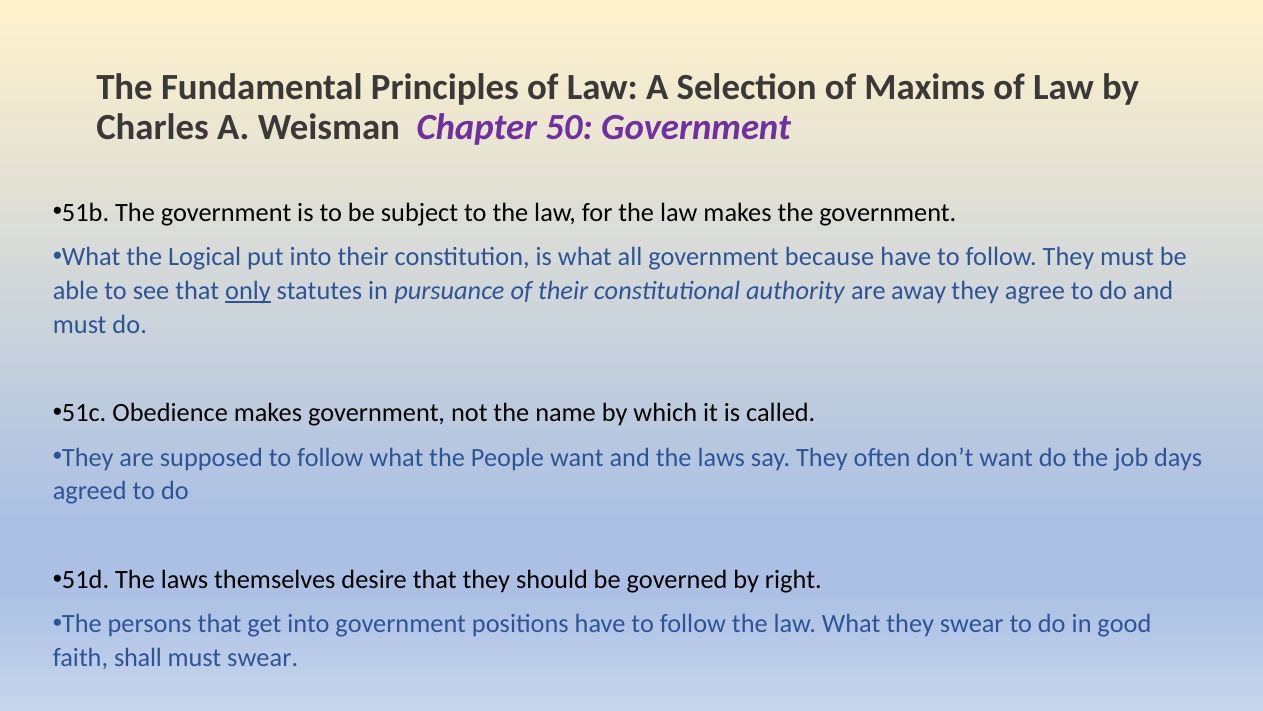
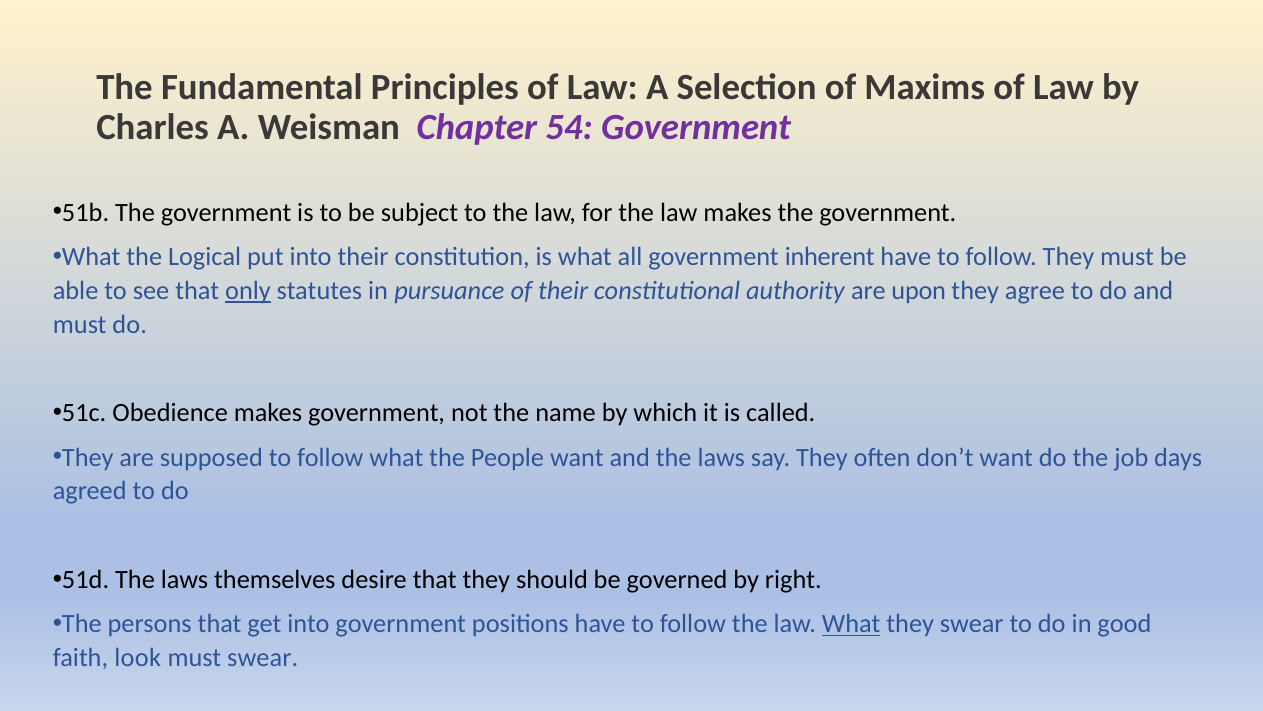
50: 50 -> 54 (569, 127)
because: because -> inherent (830, 257)
away: away -> upon (919, 290)
What underline: none -> present (851, 624)
shall: shall -> look (138, 658)
